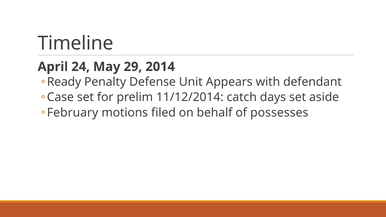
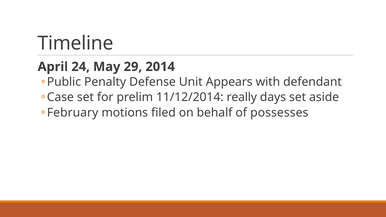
Ready: Ready -> Public (64, 82)
catch: catch -> really (242, 97)
